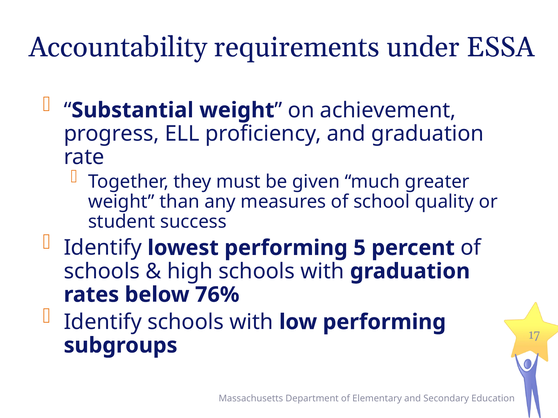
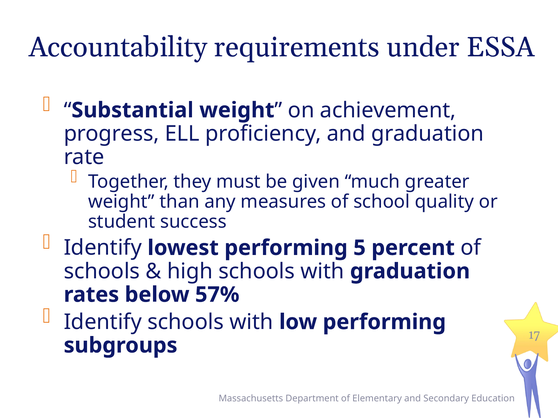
76%: 76% -> 57% (217, 295)
